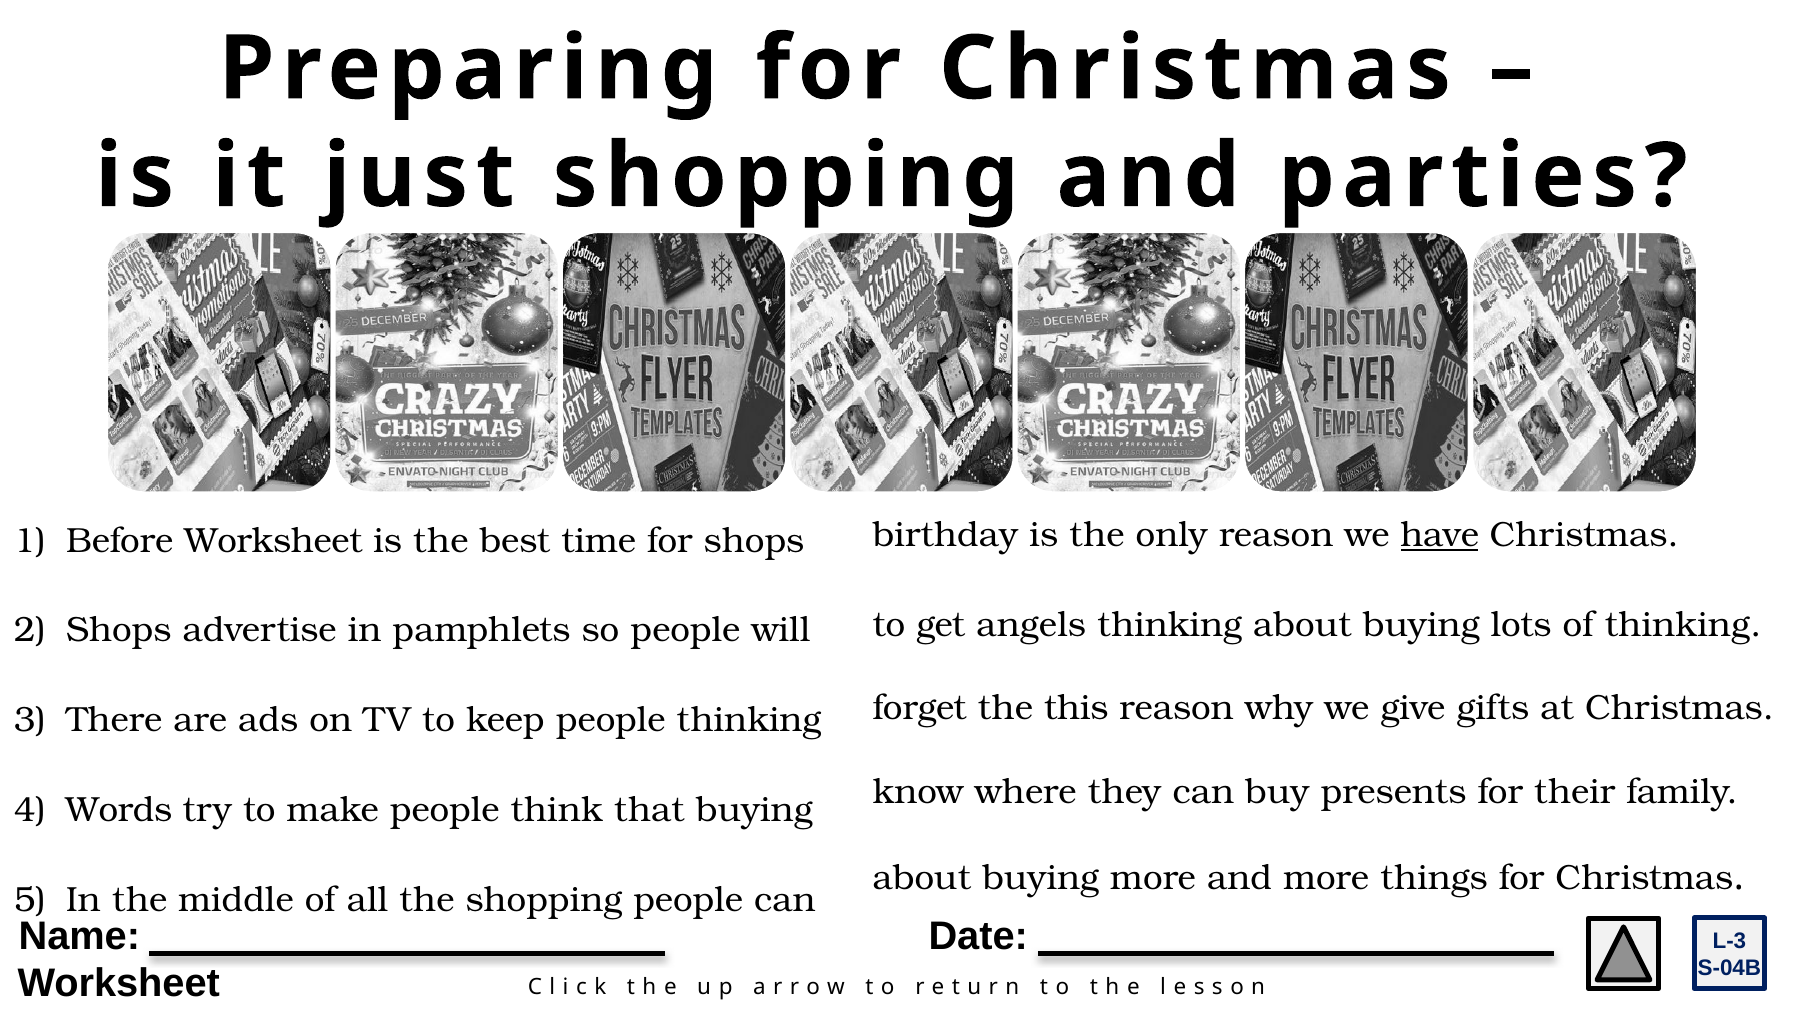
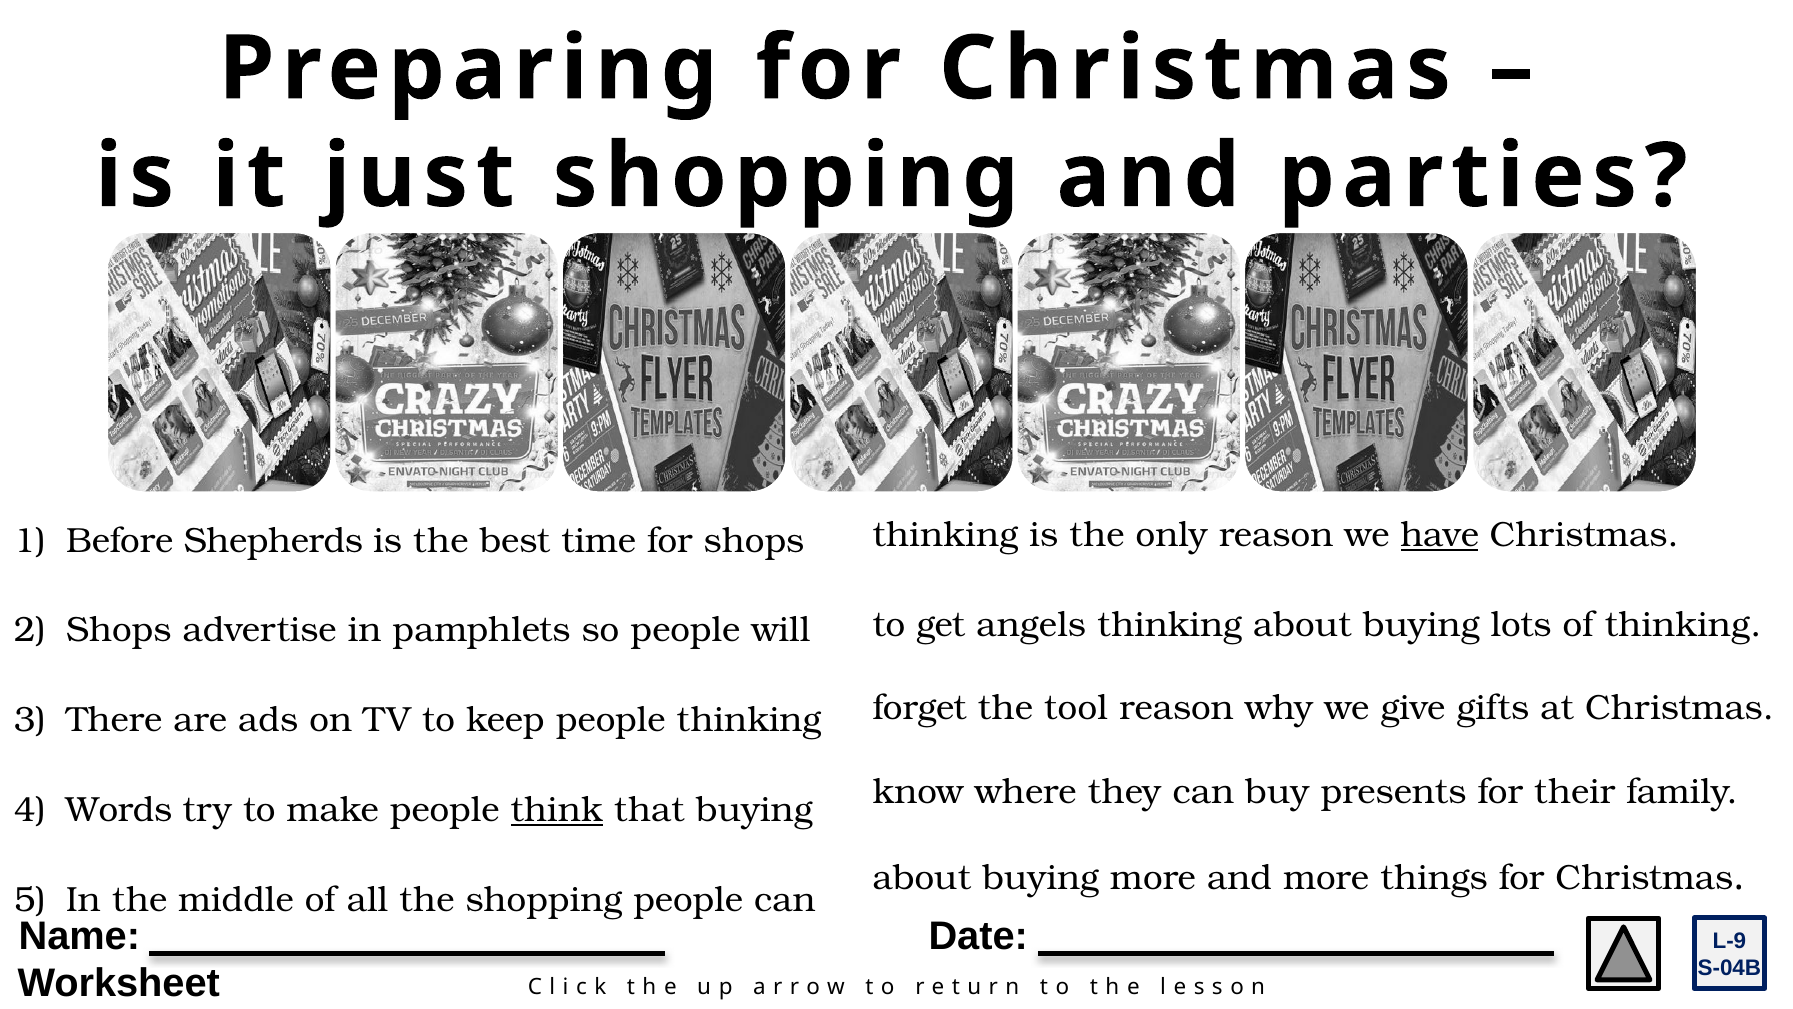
birthday: birthday -> thinking (945, 535)
Before Worksheet: Worksheet -> Shepherds (273, 541)
this: this -> tool (1076, 708)
think underline: none -> present (557, 810)
L-3: L-3 -> L-9 (1729, 941)
